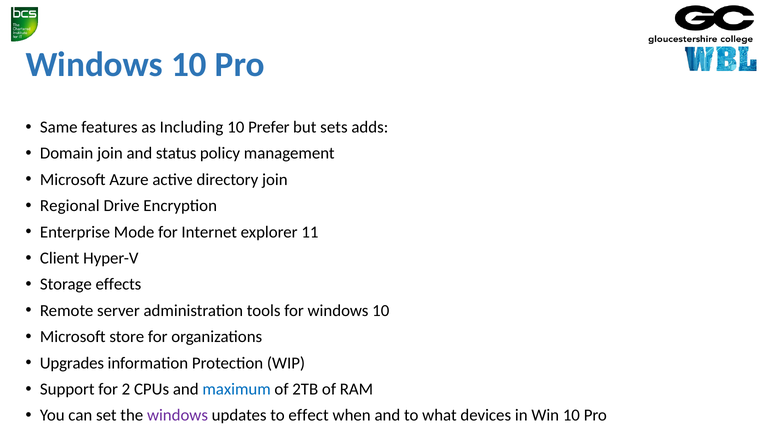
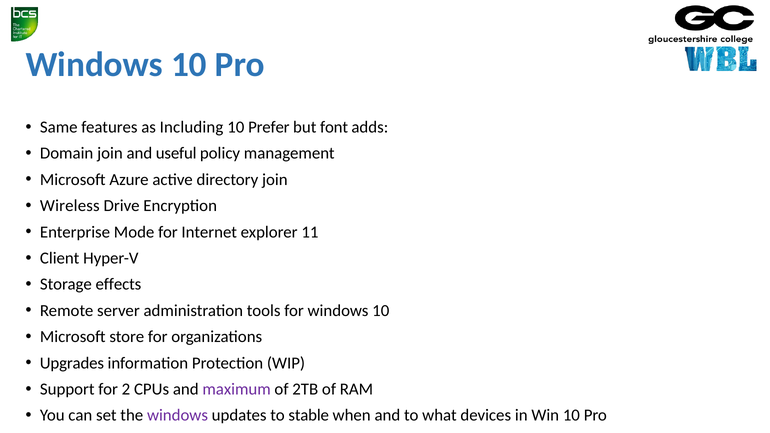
sets: sets -> font (334, 127)
status: status -> useful (176, 153)
Regional: Regional -> Wireless (70, 206)
maximum colour: blue -> purple (237, 389)
effect: effect -> stable (309, 416)
